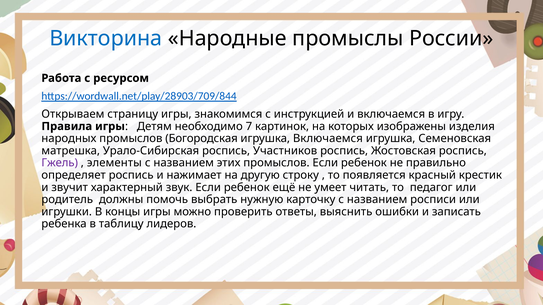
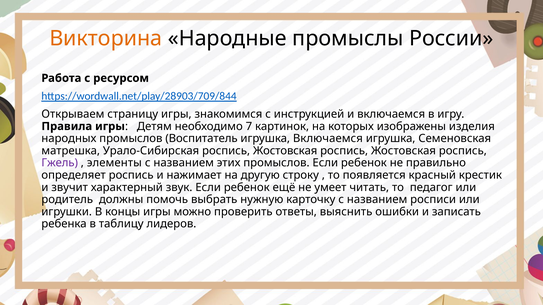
Викторина colour: blue -> orange (106, 39)
Богородская: Богородская -> Воспитатель (201, 139)
Урало-Сибирская роспись Участников: Участников -> Жостовская (285, 151)
